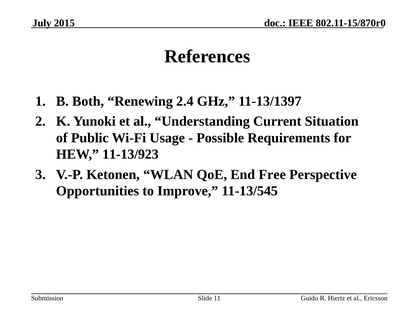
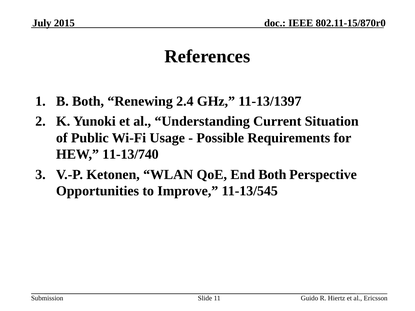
11-13/923: 11-13/923 -> 11-13/740 (130, 155)
End Free: Free -> Both (272, 175)
